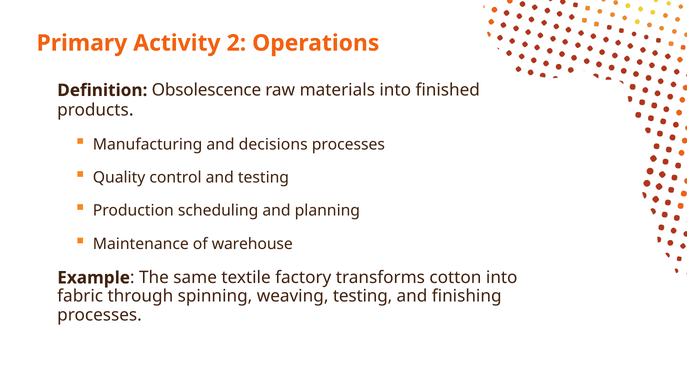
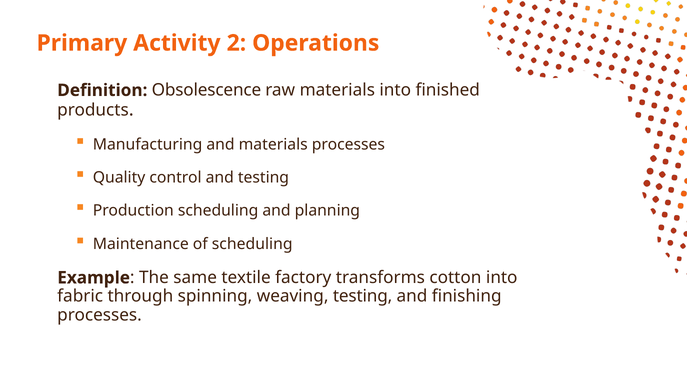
and decisions: decisions -> materials (273, 144)
of warehouse: warehouse -> scheduling (252, 243)
